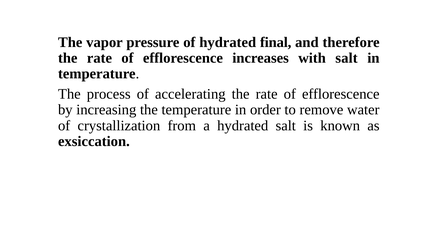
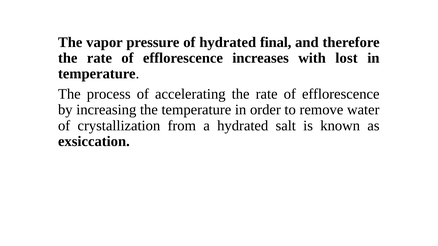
with salt: salt -> lost (347, 58)
